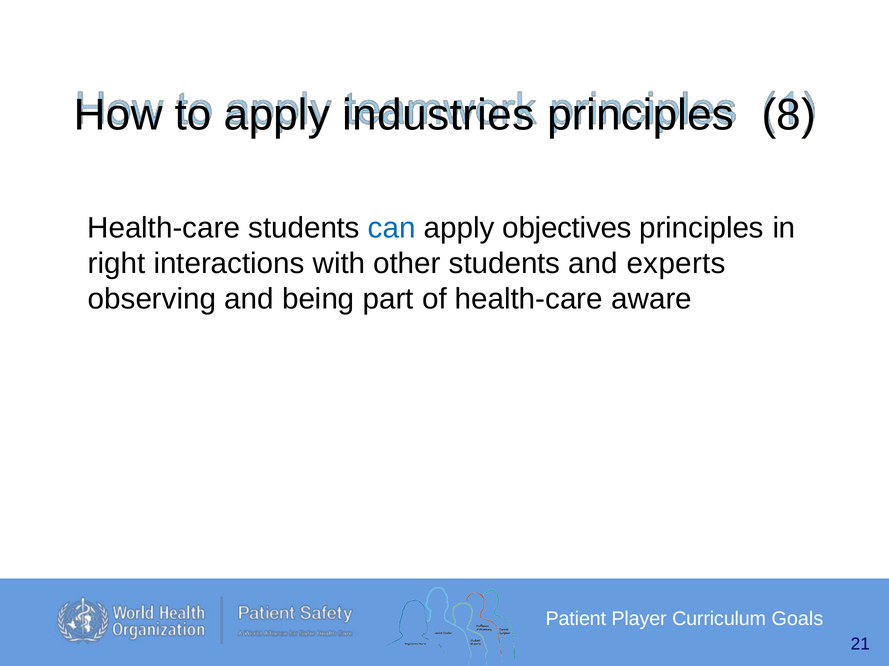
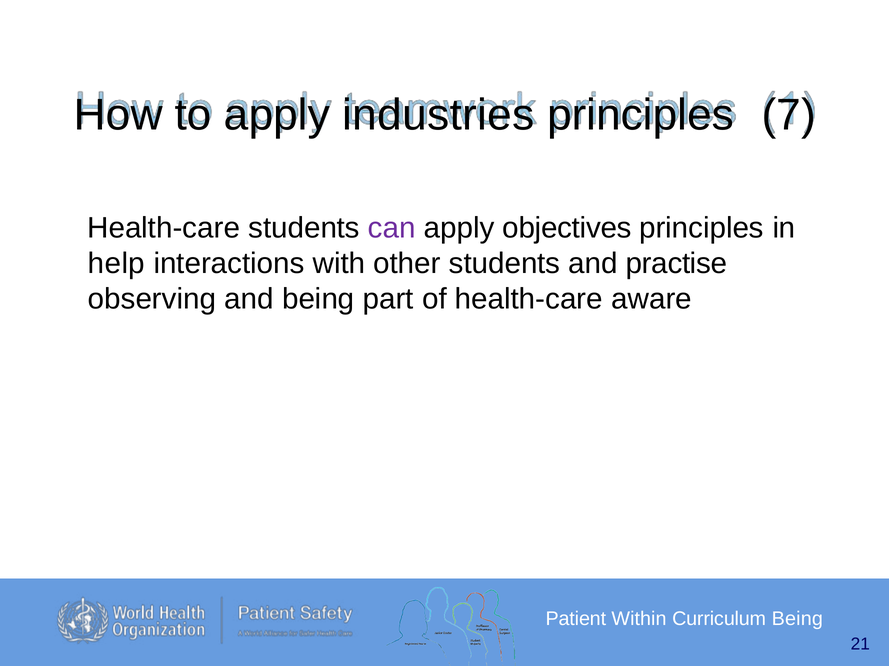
8: 8 -> 7 (789, 115)
can colour: blue -> purple (392, 228)
right: right -> help (116, 264)
experts: experts -> practise (676, 264)
Player: Player -> Within (639, 619)
Curriculum Goals: Goals -> Being (797, 619)
